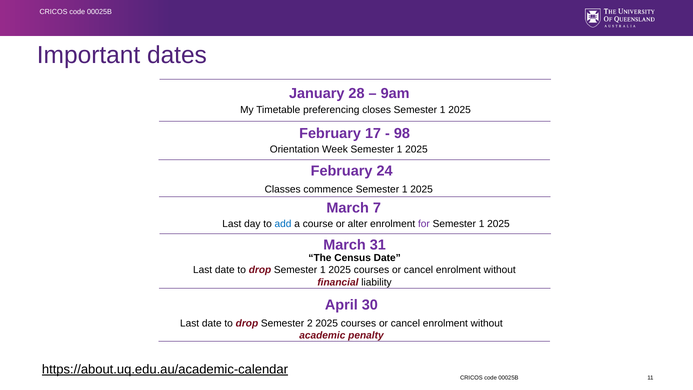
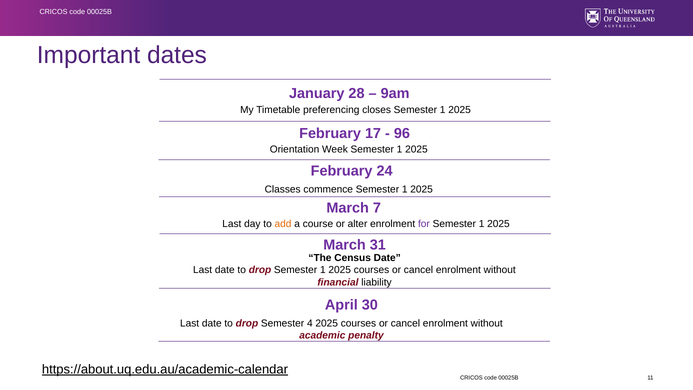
98: 98 -> 96 (402, 133)
add colour: blue -> orange (283, 224)
2: 2 -> 4 (310, 323)
